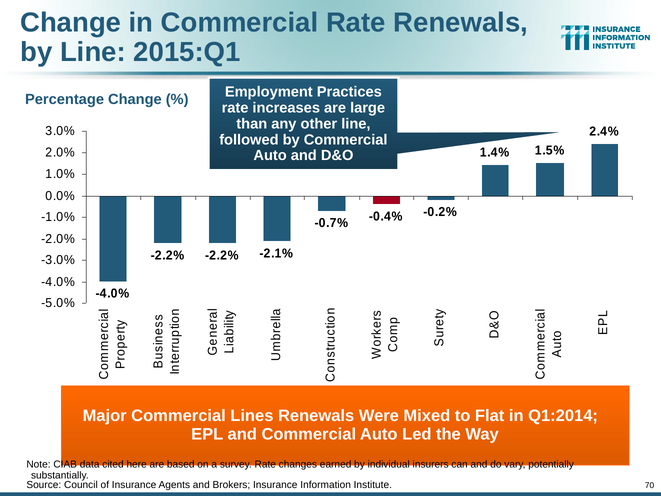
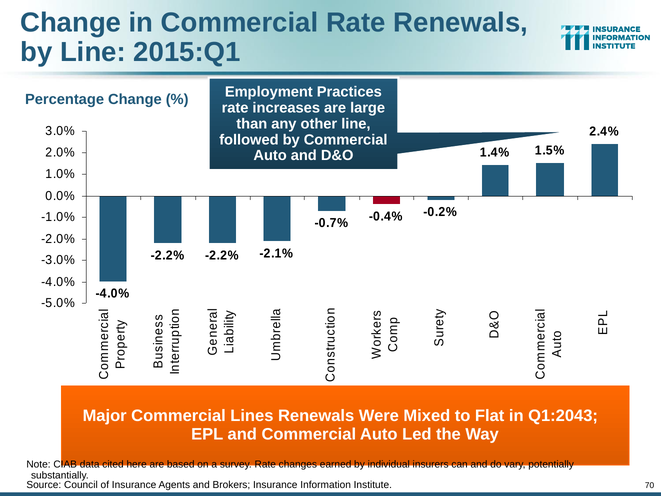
Q1:2014: Q1:2014 -> Q1:2043 (563, 415)
